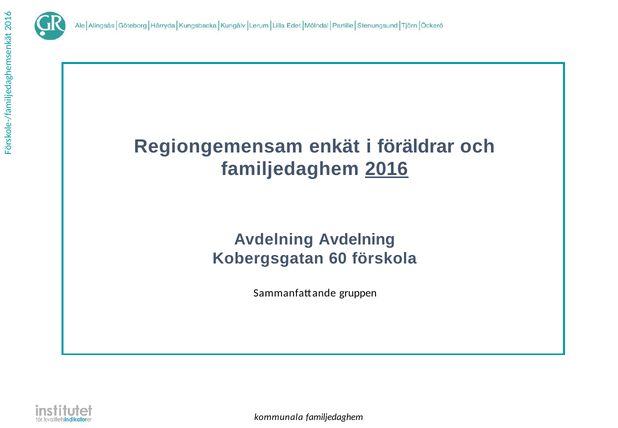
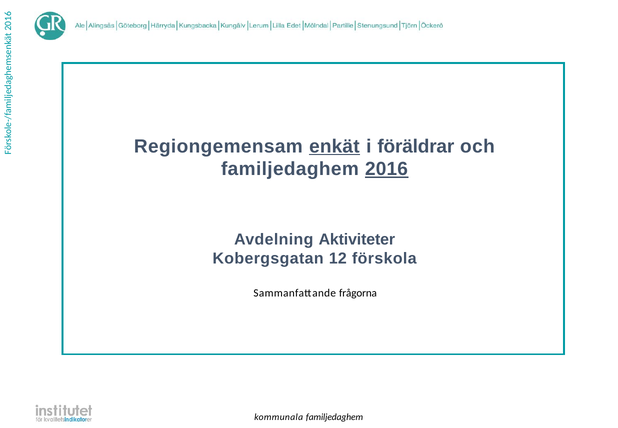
enkät underline: none -> present (334, 146)
Avdelning Avdelning: Avdelning -> Aktiviteter (357, 239)
60: 60 -> 12 (338, 258)
gruppen: gruppen -> frågorna (358, 293)
